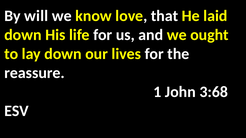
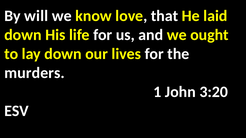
reassure: reassure -> murders (34, 73)
3:68: 3:68 -> 3:20 (214, 92)
